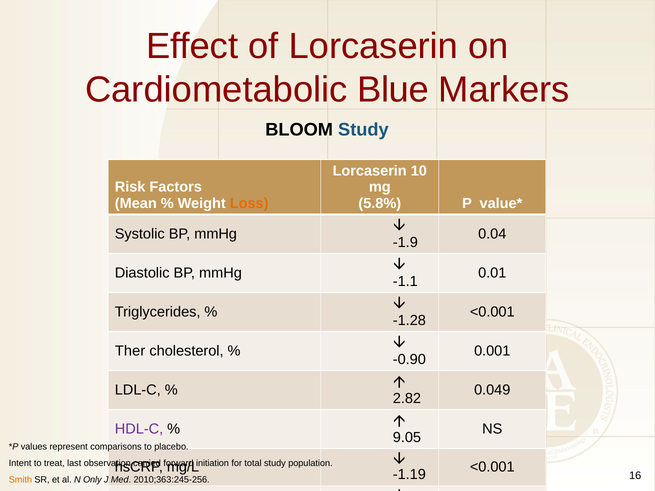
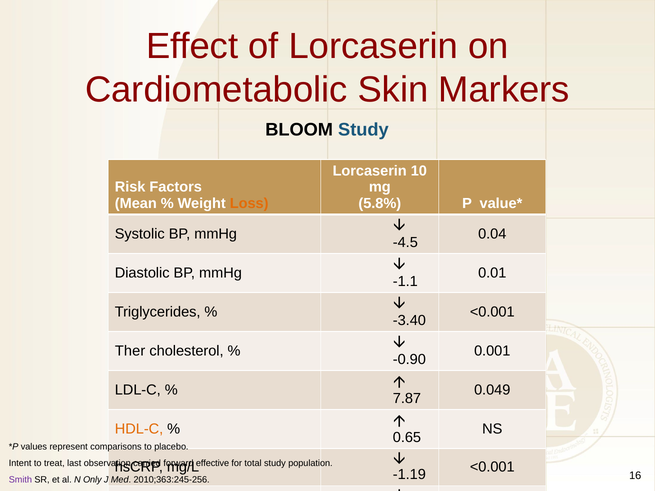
Blue: Blue -> Skin (393, 90)
-1.9: -1.9 -> -4.5 (405, 242)
-1.28: -1.28 -> -3.40 (409, 320)
2.82: 2.82 -> 7.87 (407, 398)
HDL-C colour: purple -> orange (139, 429)
9.05: 9.05 -> 0.65 (407, 438)
initiation: initiation -> effective (213, 464)
Smith colour: orange -> purple (20, 480)
